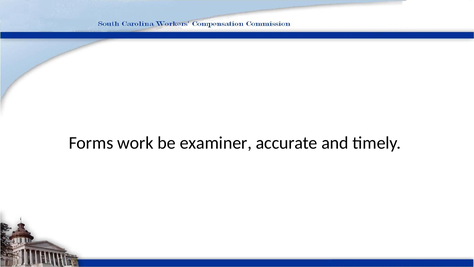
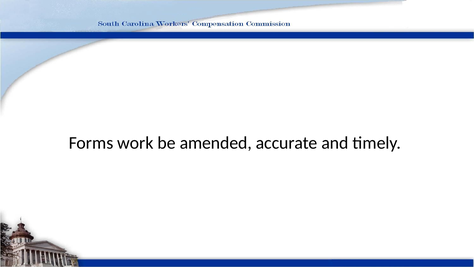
examiner: examiner -> amended (216, 143)
